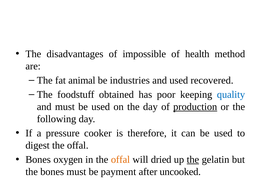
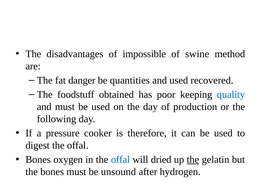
health: health -> swine (197, 54)
animal: animal -> danger (82, 80)
industries: industries -> quantities (130, 80)
production underline: present -> none (195, 107)
offal colour: orange -> blue (120, 159)
payment: payment -> unsound (118, 172)
uncooked: uncooked -> hydrogen (180, 172)
